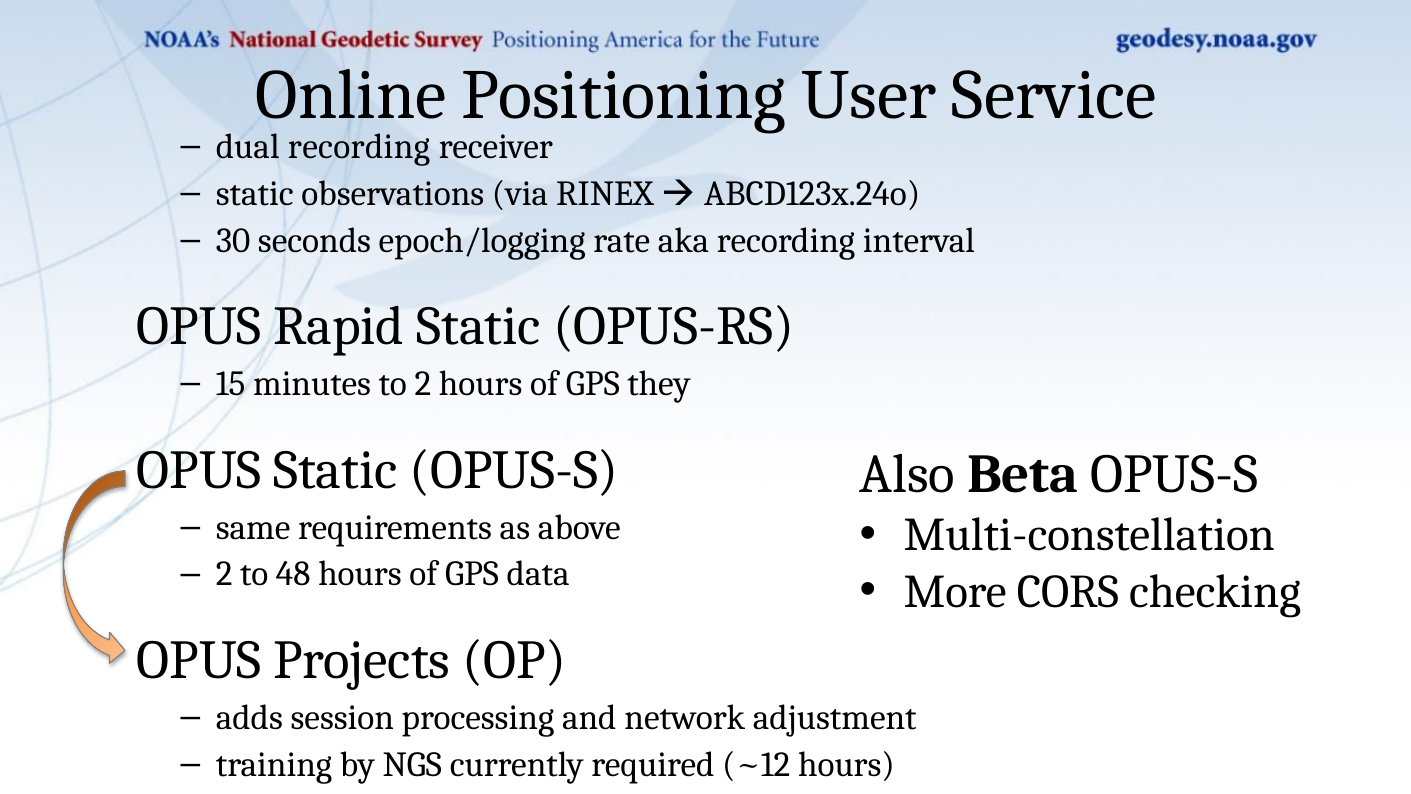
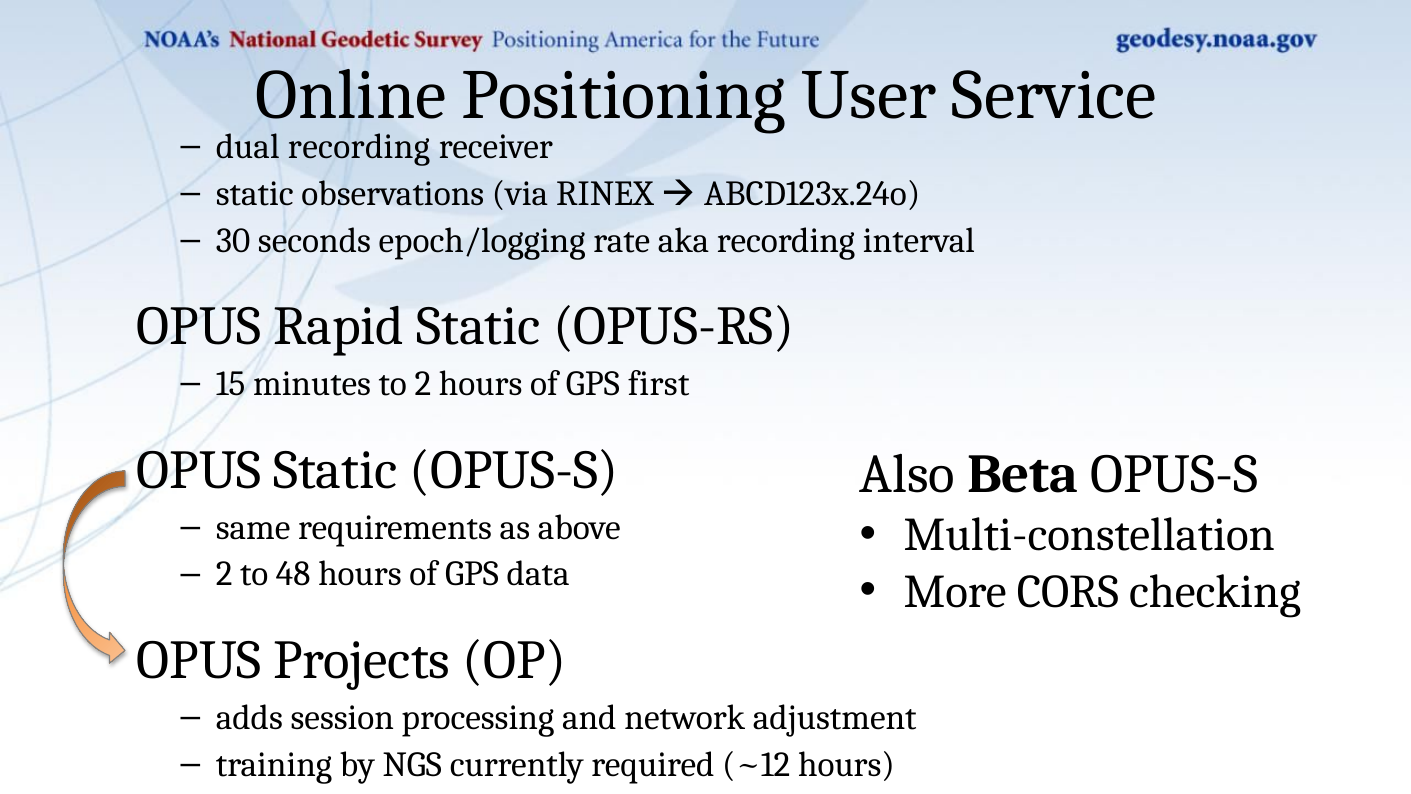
they: they -> first (659, 384)
